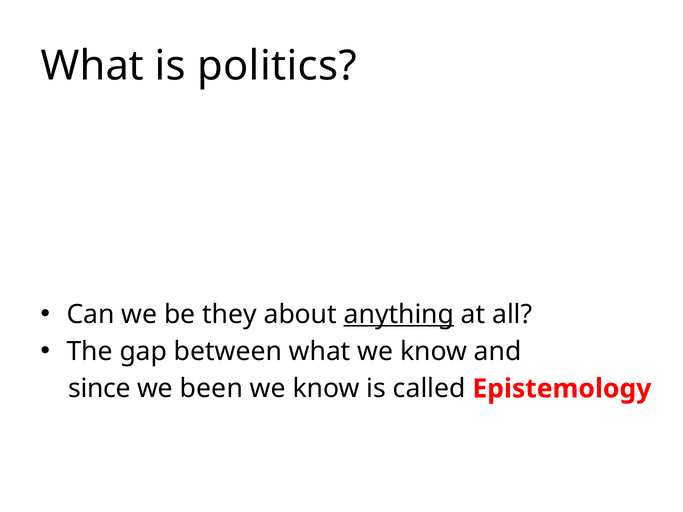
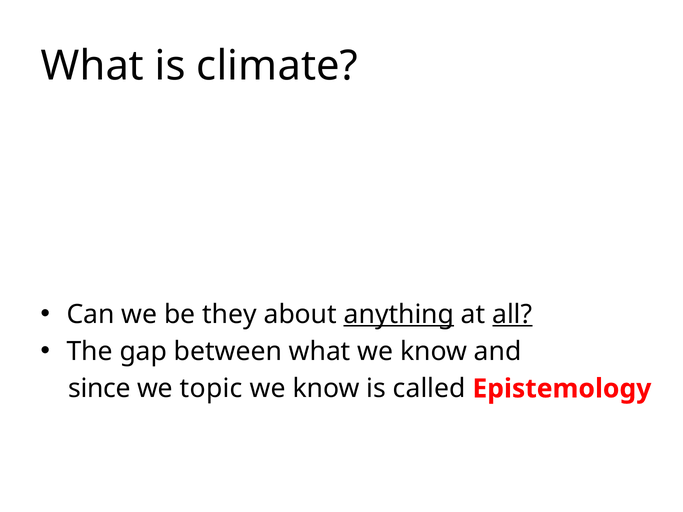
politics: politics -> climate (277, 66)
all underline: none -> present (512, 314)
been: been -> topic (211, 389)
